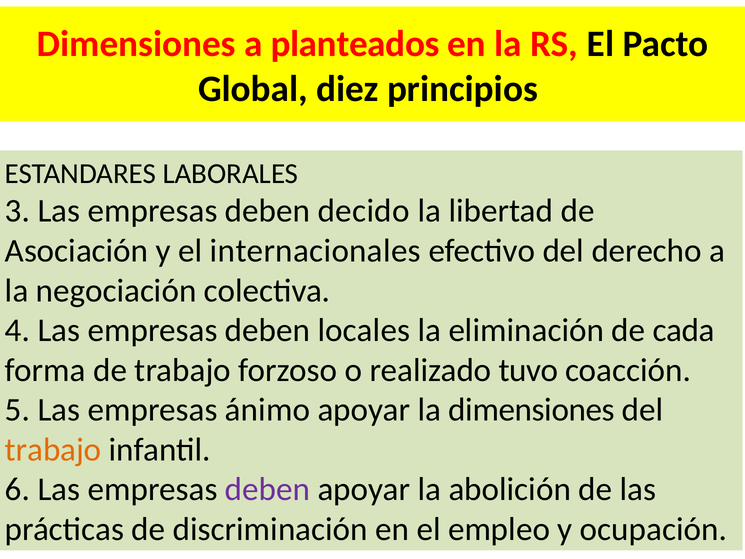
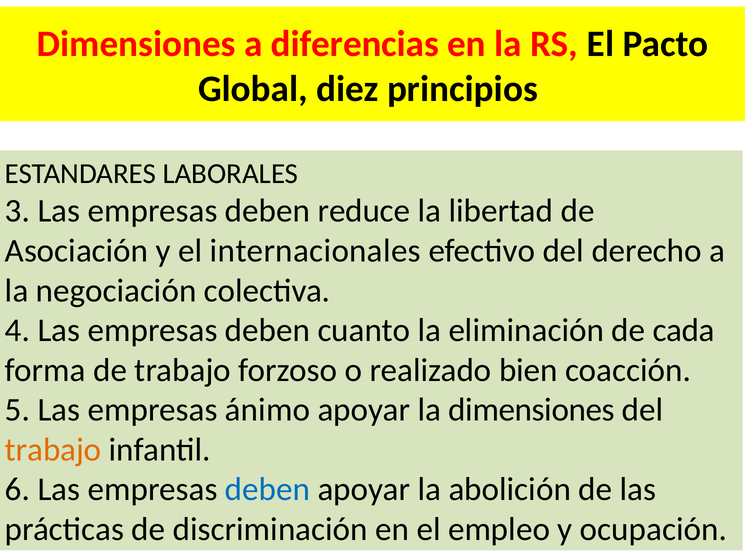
planteados: planteados -> diferencias (355, 44)
decido: decido -> reduce (364, 211)
locales: locales -> cuanto (364, 330)
tuvo: tuvo -> bien (528, 370)
deben colour: purple -> blue (268, 489)
